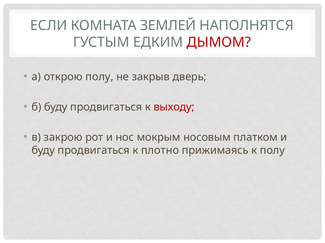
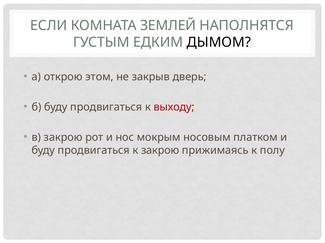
ДЫМОМ colour: red -> black (219, 42)
открою полу: полу -> этом (99, 77)
к плотно: плотно -> закрою (160, 151)
